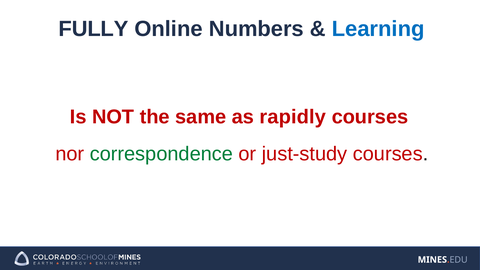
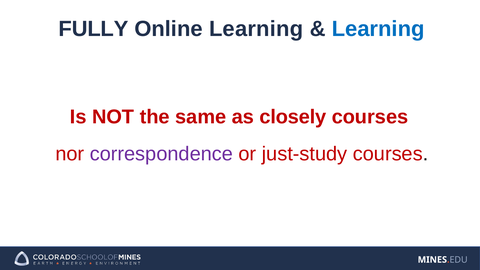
Online Numbers: Numbers -> Learning (256, 29)
rapidly: rapidly -> closely (293, 117)
correspondence colour: green -> purple (161, 154)
